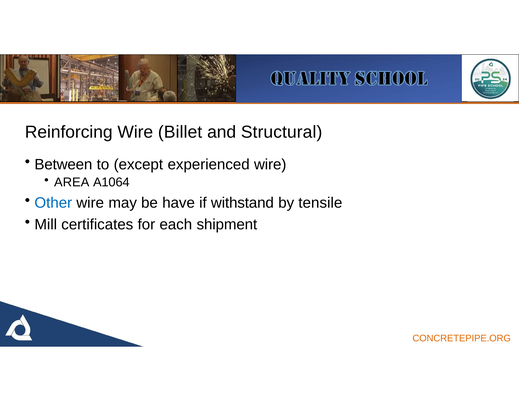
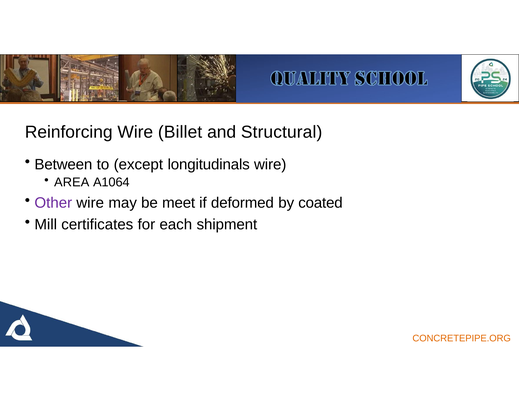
experienced: experienced -> longitudinals (209, 164)
Other colour: blue -> purple (53, 203)
have: have -> meet (179, 203)
withstand: withstand -> deformed (242, 203)
tensile: tensile -> coated (320, 203)
